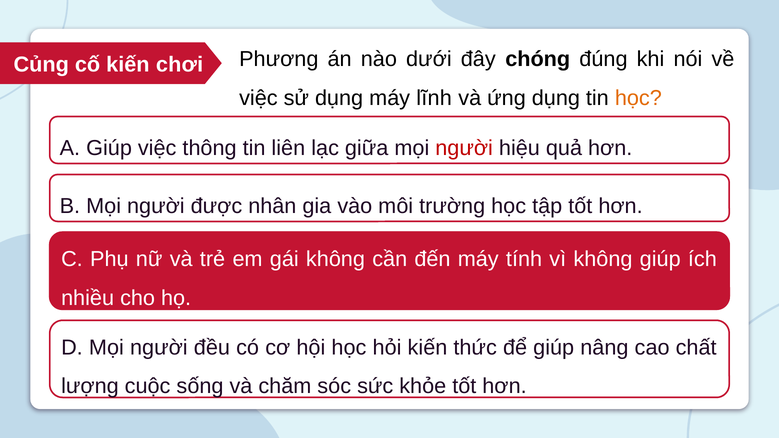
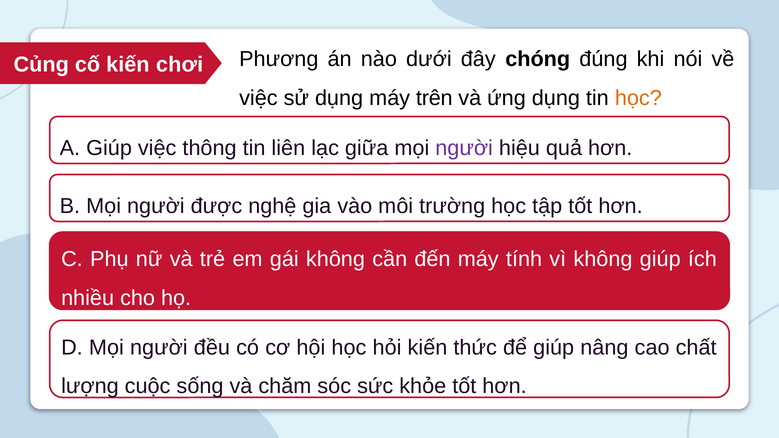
lĩnh: lĩnh -> trên (434, 98)
người colour: red -> purple (464, 148)
nhân: nhân -> nghệ (272, 206)
